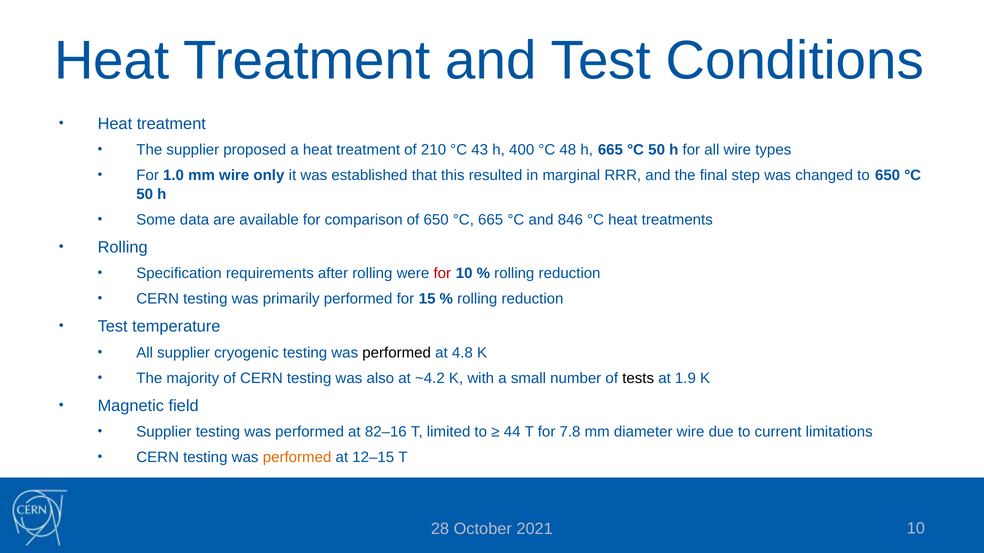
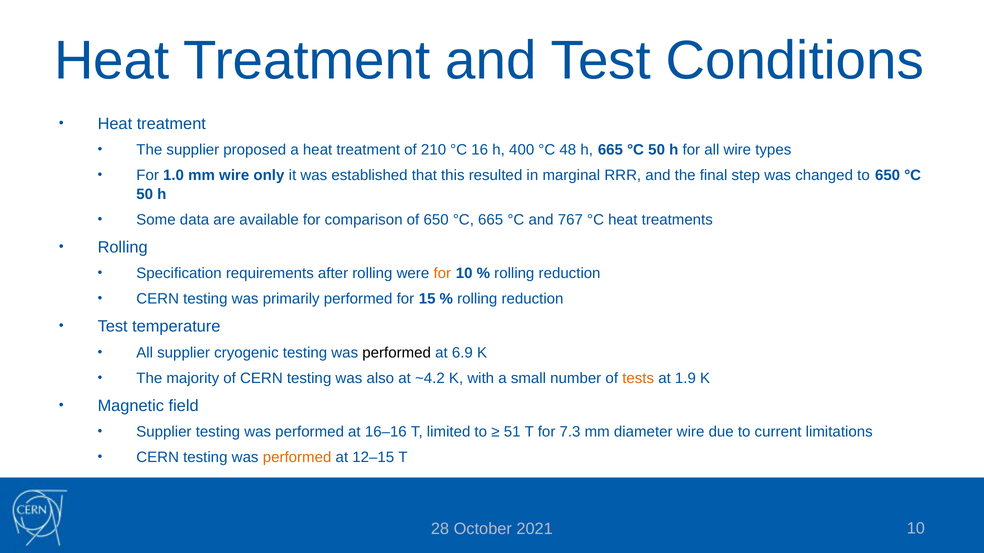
43: 43 -> 16 (480, 150)
846: 846 -> 767 (570, 220)
for colour: red -> orange (442, 274)
4.8: 4.8 -> 6.9 (462, 353)
tests colour: black -> orange (638, 379)
82–16: 82–16 -> 16–16 (386, 432)
44: 44 -> 51 (512, 432)
7.8: 7.8 -> 7.3 (570, 432)
